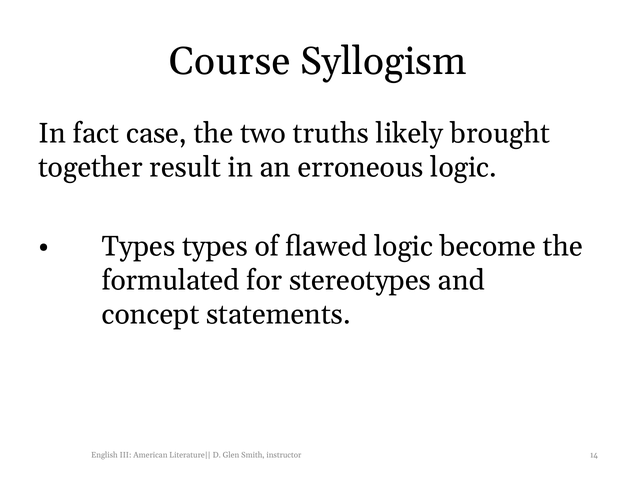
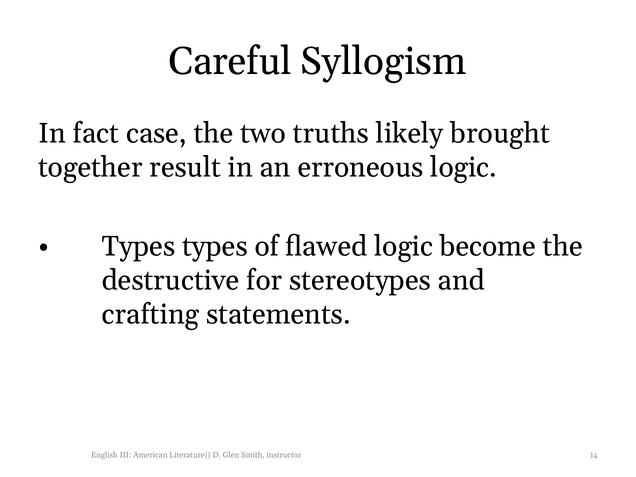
Course: Course -> Careful (230, 62)
formulated: formulated -> destructive (171, 280)
concept: concept -> crafting (151, 314)
